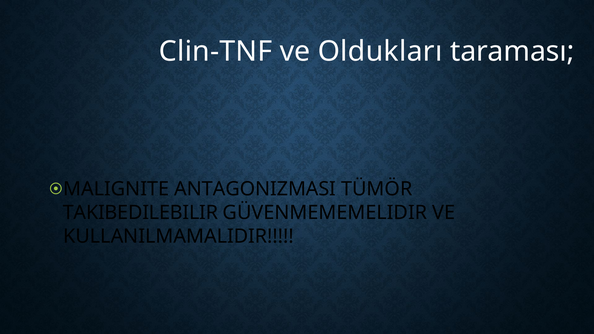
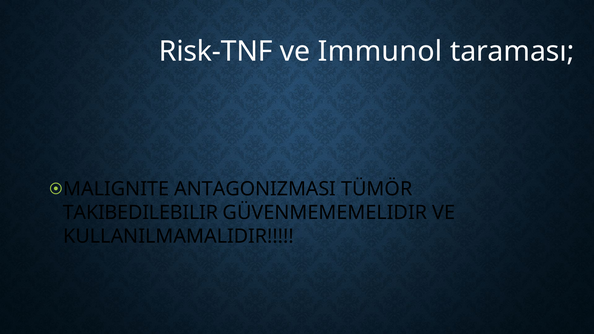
Clin-TNF: Clin-TNF -> Risk-TNF (216, 52)
Oldukları: Oldukları -> Immunol (380, 52)
